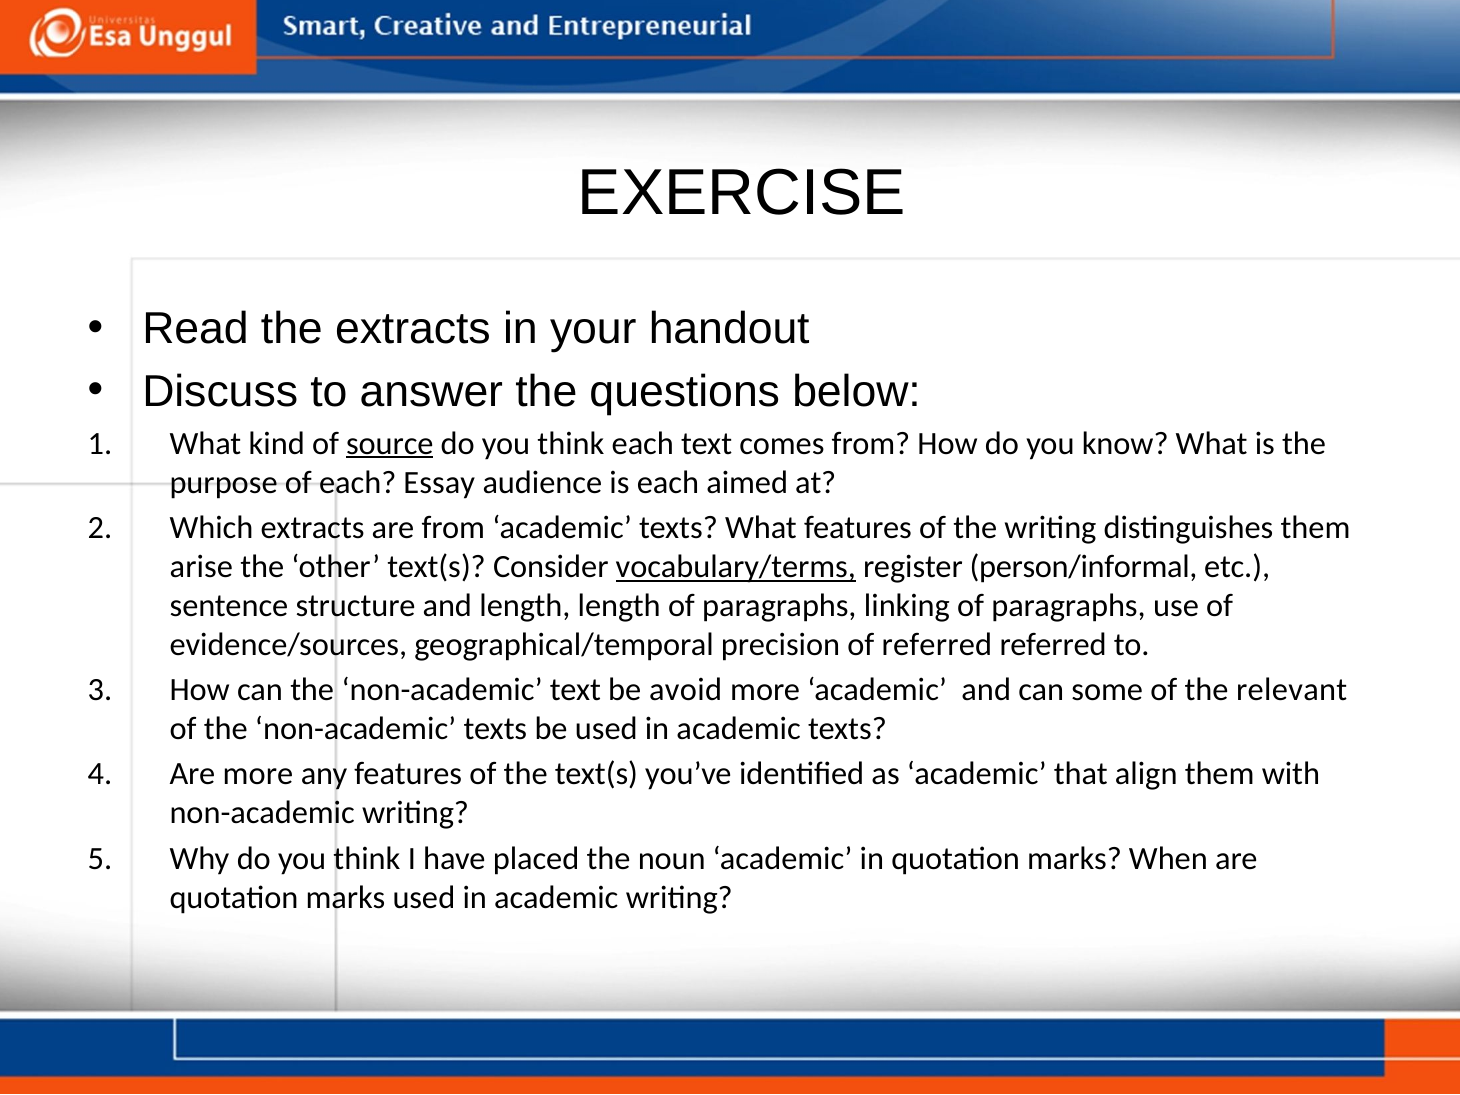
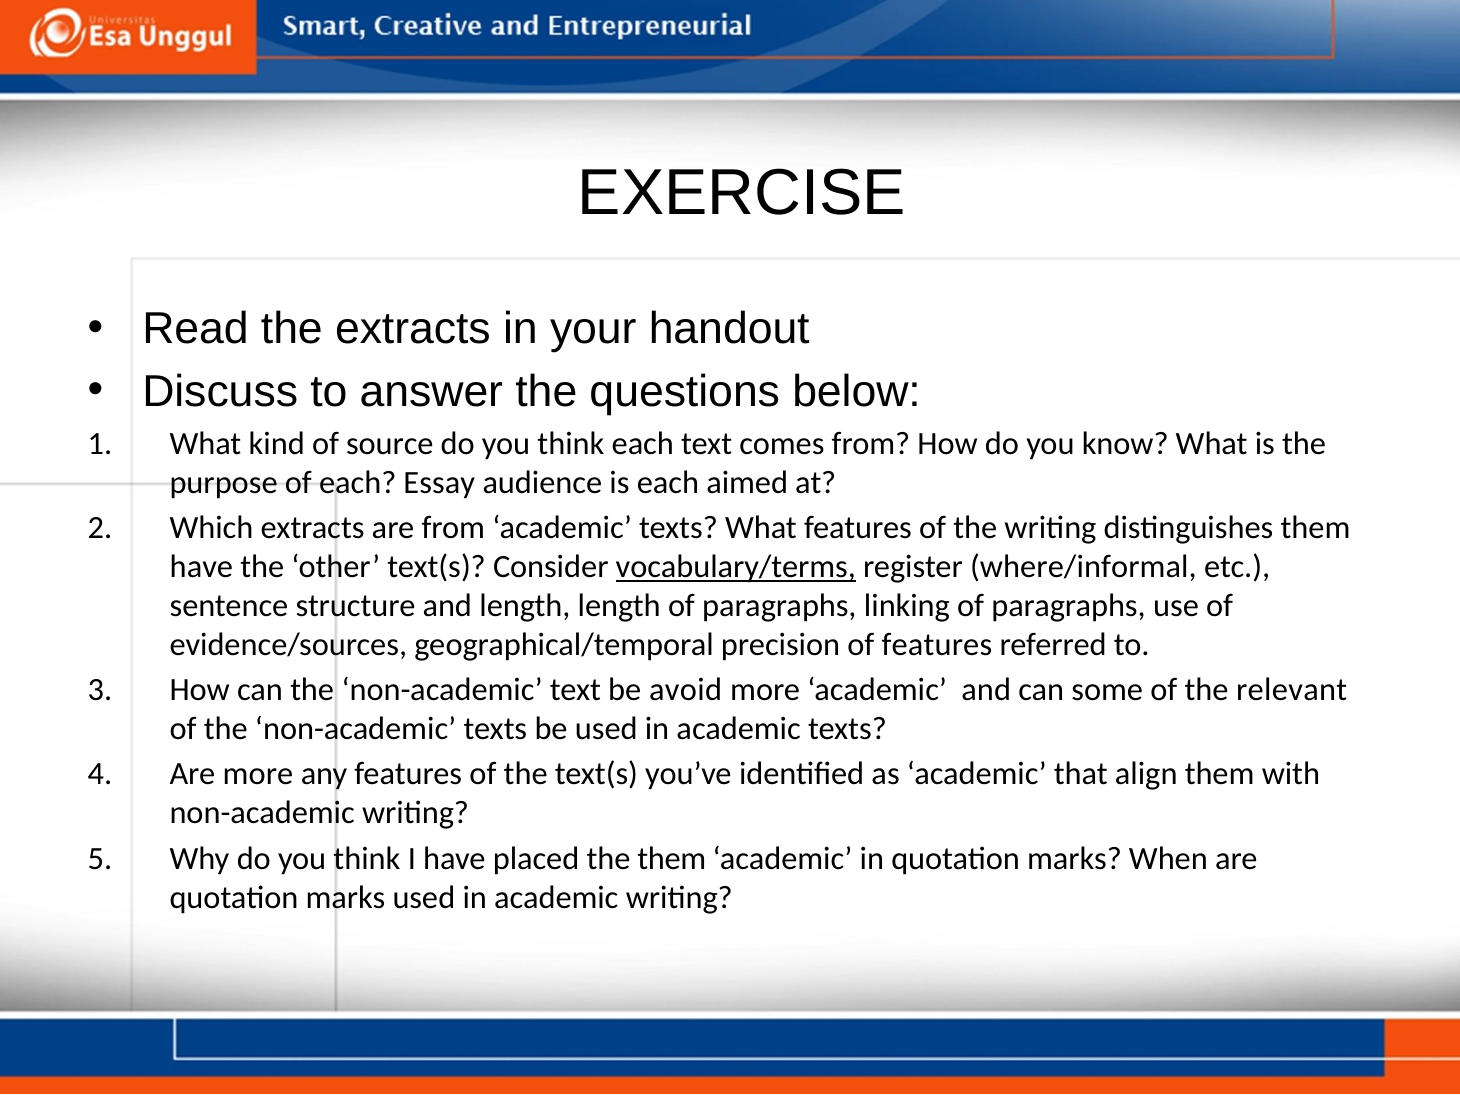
source underline: present -> none (390, 443)
arise: arise -> have (201, 567)
person/informal: person/informal -> where/informal (1083, 567)
of referred: referred -> features (937, 645)
the noun: noun -> them (672, 859)
